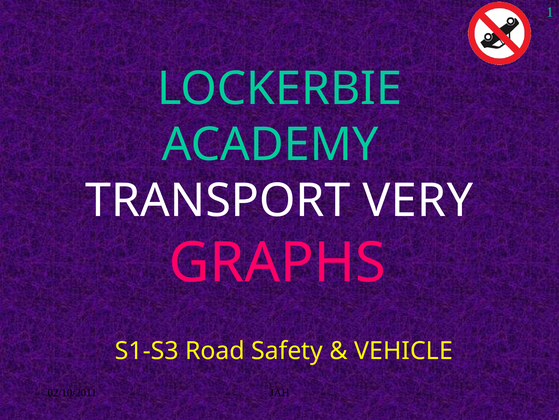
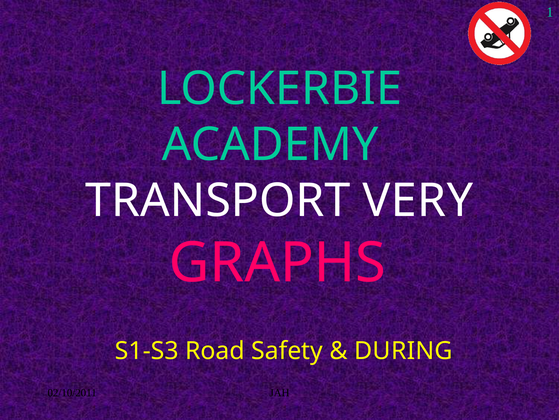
VEHICLE: VEHICLE -> DURING (403, 350)
